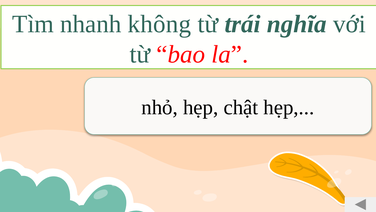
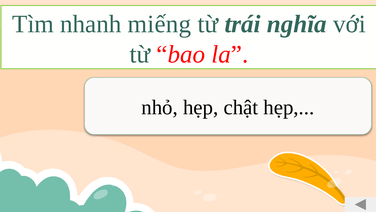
không: không -> miếng (159, 24)
